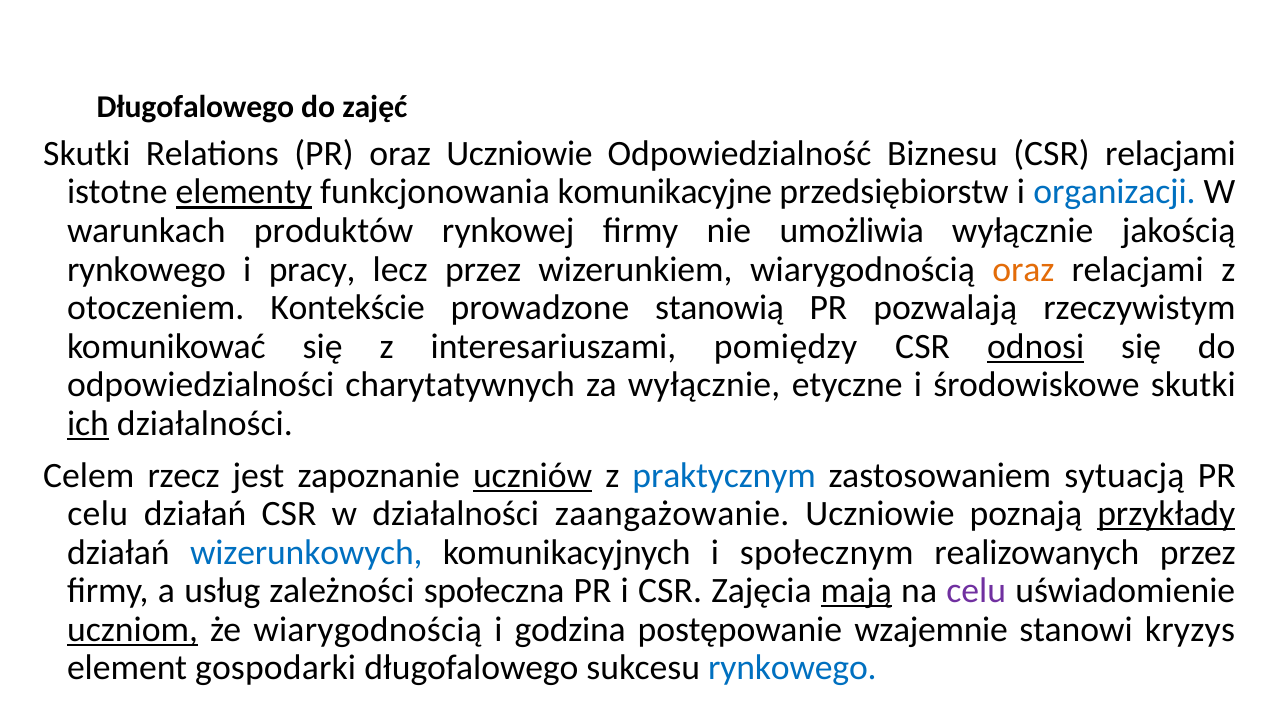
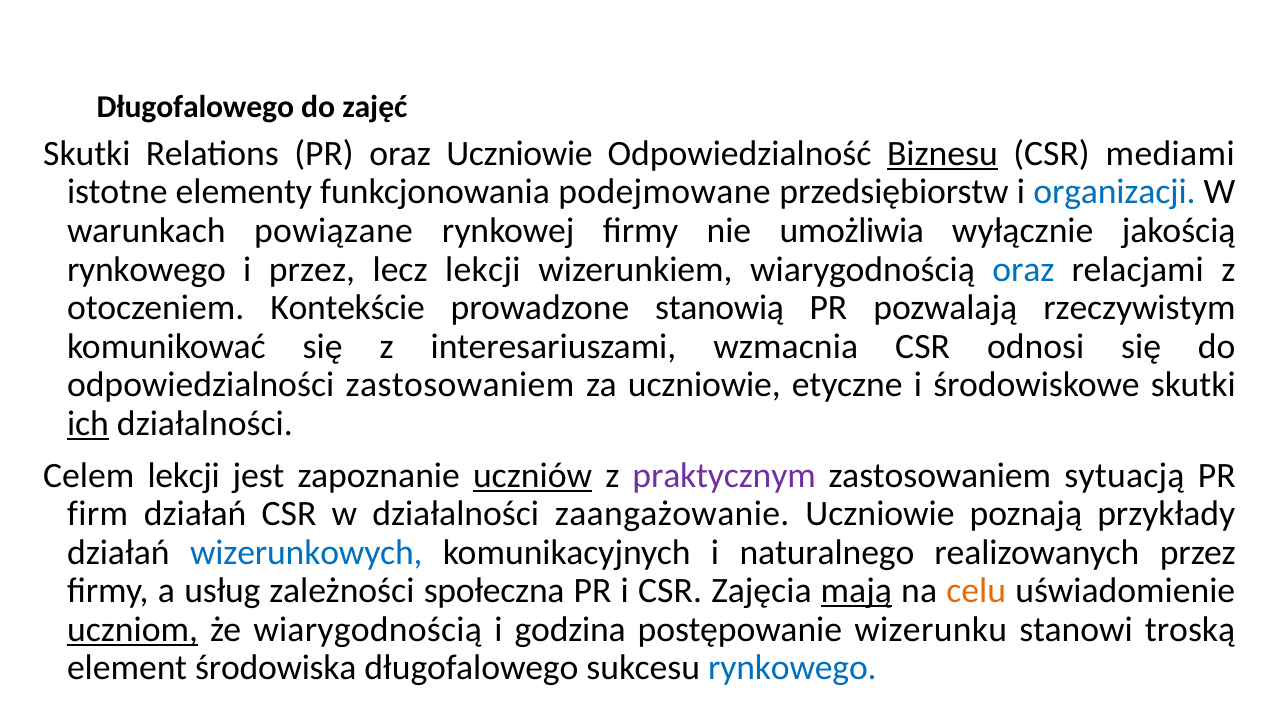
Biznesu underline: none -> present (942, 154)
CSR relacjami: relacjami -> mediami (1170, 154)
elementy underline: present -> none (244, 192)
komunikacyjne: komunikacyjne -> podejmowane (664, 192)
produktów: produktów -> powiązane (333, 231)
i pracy: pracy -> przez (312, 269)
lecz przez: przez -> lekcji (483, 269)
oraz colour: orange -> blue (1023, 269)
pomiędzy: pomiędzy -> wzmacnia (786, 347)
odnosi underline: present -> none (1036, 347)
odpowiedzialności charytatywnych: charytatywnych -> zastosowaniem (460, 385)
za wyłącznie: wyłącznie -> uczniowie (704, 385)
Celem rzecz: rzecz -> lekcji (184, 475)
praktycznym colour: blue -> purple (724, 475)
celu: celu -> firm (98, 514)
przykłady underline: present -> none (1166, 514)
społecznym: społecznym -> naturalnego (827, 553)
celu colour: purple -> orange (976, 591)
wzajemnie: wzajemnie -> wizerunku (931, 630)
kryzys: kryzys -> troską (1190, 630)
gospodarki: gospodarki -> środowiska (276, 668)
